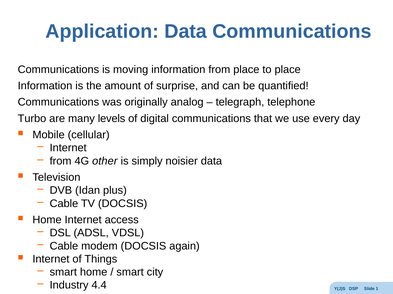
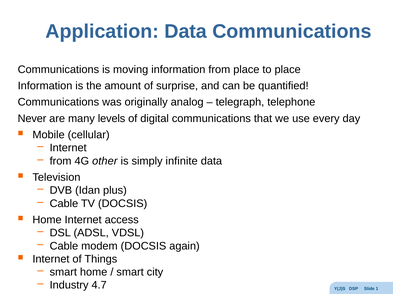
Turbo: Turbo -> Never (32, 119)
noisier: noisier -> infinite (182, 161)
4.4: 4.4 -> 4.7 (99, 286)
